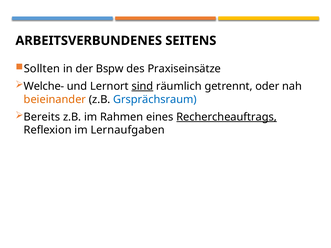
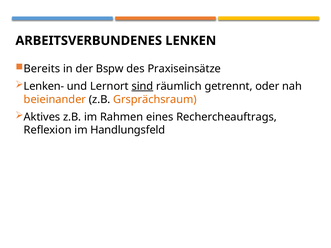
SEITENS: SEITENS -> LENKEN (191, 41)
Sollten: Sollten -> Bereits (42, 69)
Welche-: Welche- -> Lenken- (44, 86)
Grsprächsraum colour: blue -> orange (155, 99)
Bereits: Bereits -> Aktives (42, 117)
Rechercheauftrags underline: present -> none (227, 117)
Lernaufgaben: Lernaufgaben -> Handlungsfeld (128, 130)
